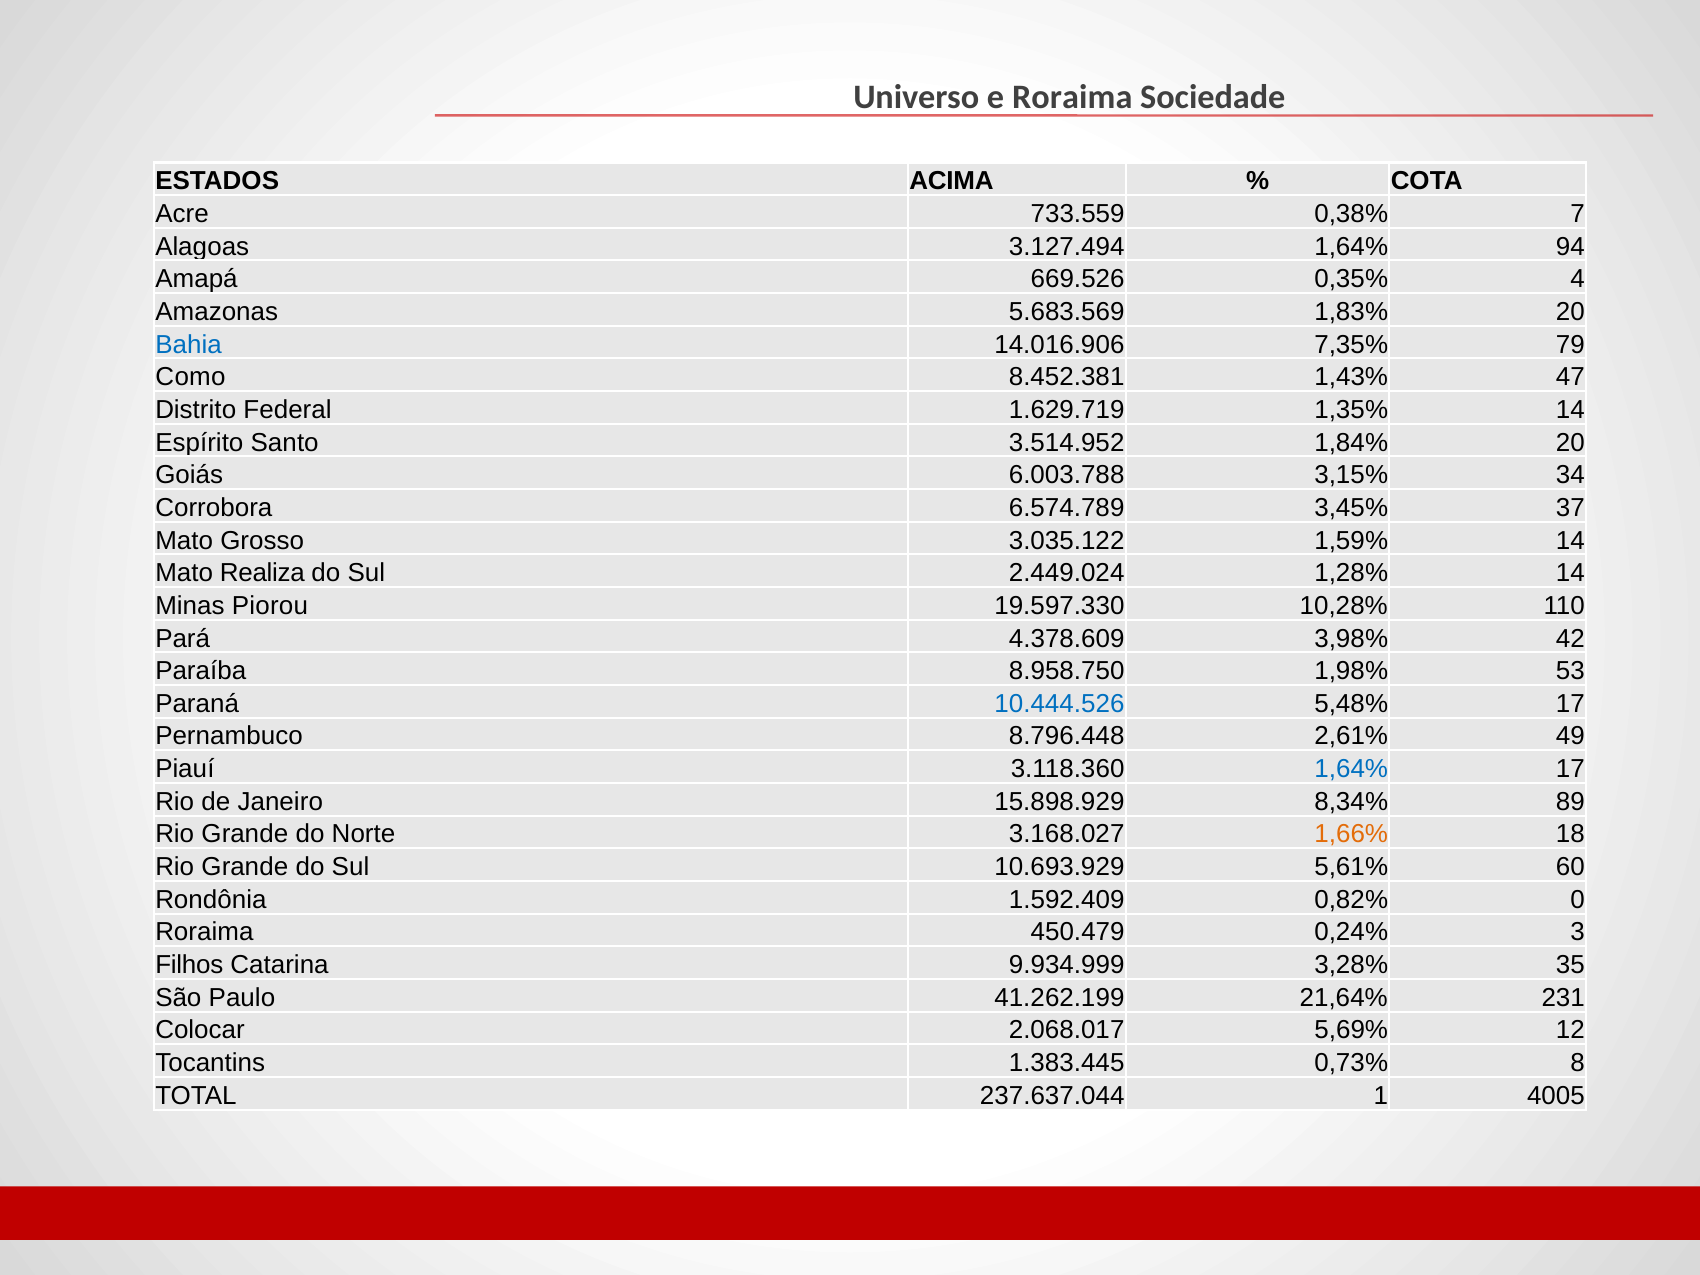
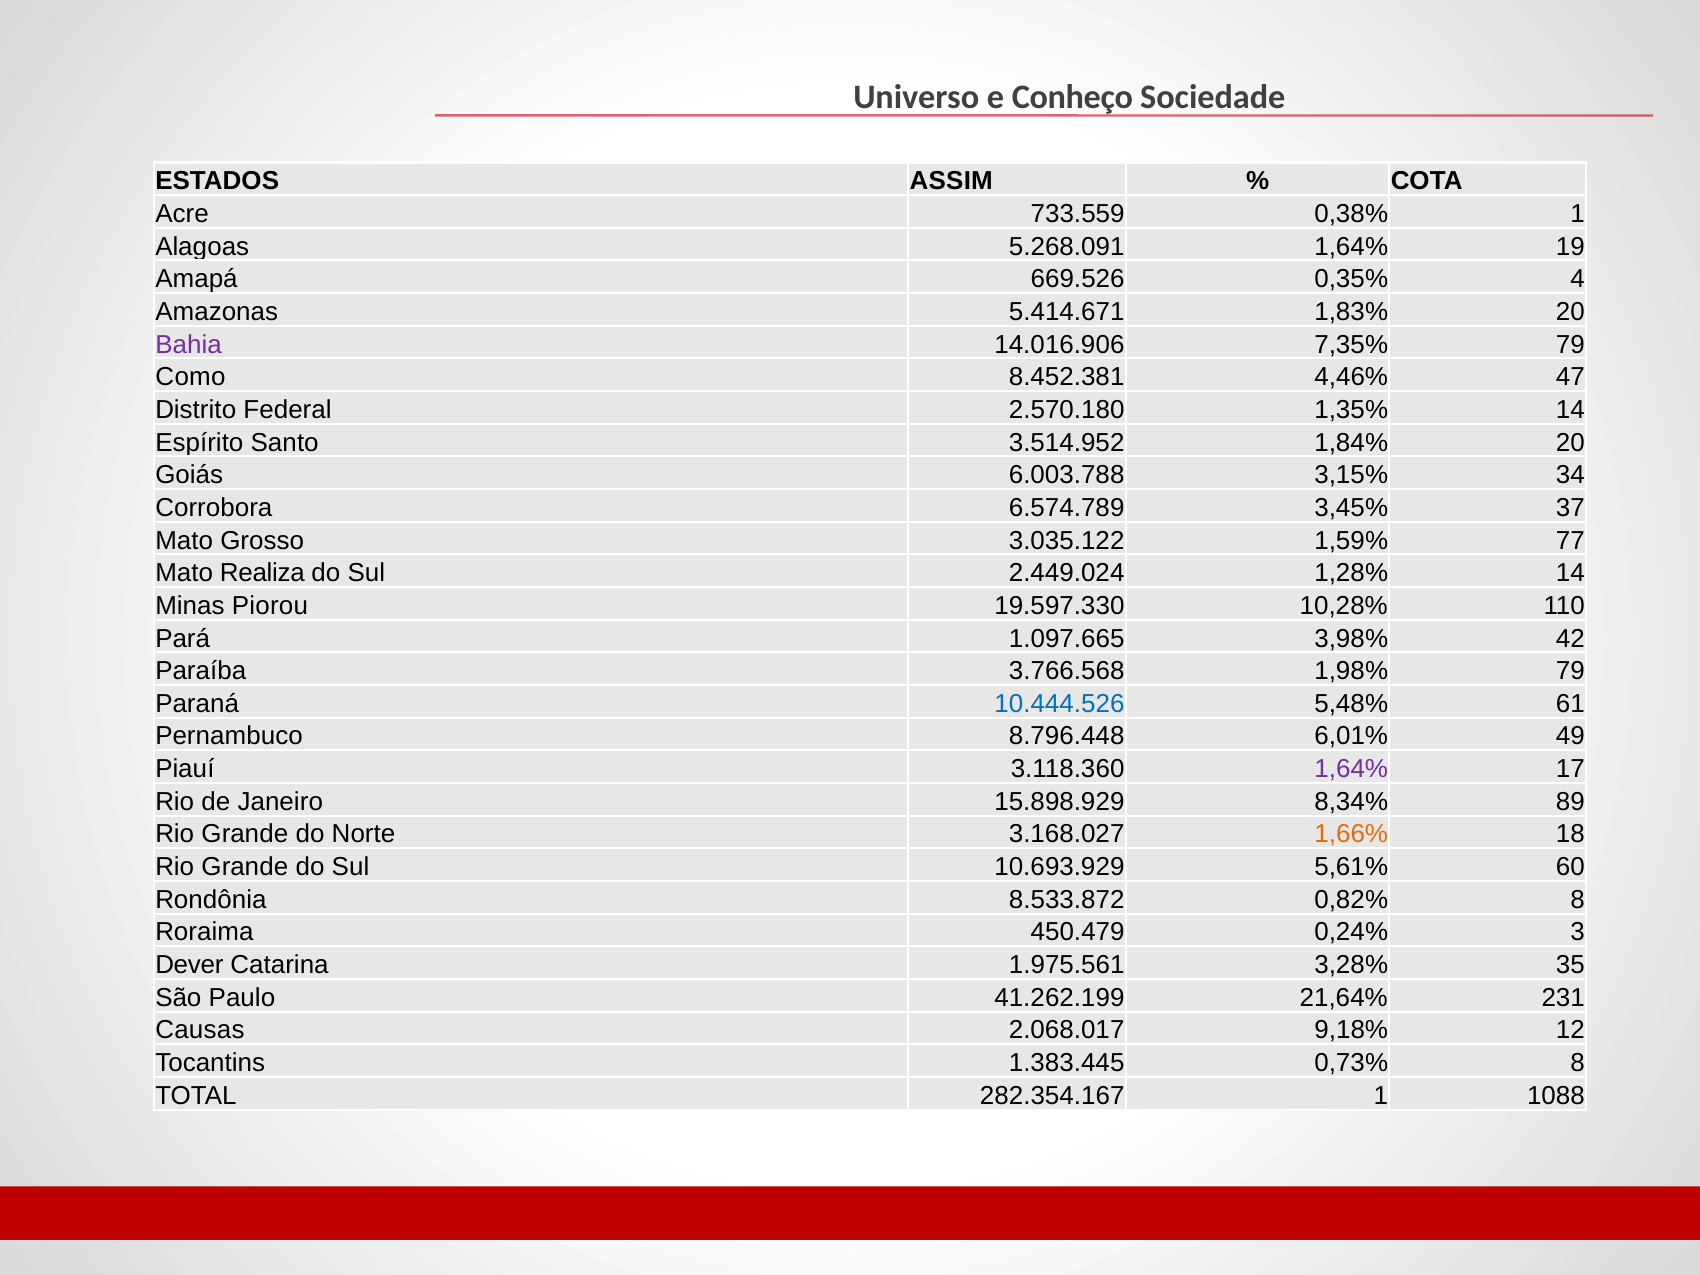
e Roraima: Roraima -> Conheço (1072, 97)
ACIMA: ACIMA -> ASSIM (951, 181)
0,38% 7: 7 -> 1 (1578, 214)
3.127.494: 3.127.494 -> 5.268.091 (1067, 246)
94: 94 -> 19 (1570, 246)
5.683.569: 5.683.569 -> 5.414.671 (1067, 312)
Bahia colour: blue -> purple (189, 344)
1,43%: 1,43% -> 4,46% (1351, 377)
1.629.719: 1.629.719 -> 2.570.180 (1067, 410)
1,59% 14: 14 -> 77 (1570, 540)
4.378.609: 4.378.609 -> 1.097.665 (1067, 638)
8.958.750: 8.958.750 -> 3.766.568 (1067, 671)
1,98% 53: 53 -> 79 (1570, 671)
5,48% 17: 17 -> 61 (1570, 704)
2,61%: 2,61% -> 6,01% (1351, 736)
1,64% colour: blue -> purple (1351, 769)
1.592.409: 1.592.409 -> 8.533.872 (1067, 900)
0,82% 0: 0 -> 8 (1578, 900)
Filhos: Filhos -> Dever (189, 965)
9.934.999: 9.934.999 -> 1.975.561 (1067, 965)
Colocar: Colocar -> Causas (200, 1030)
5,69%: 5,69% -> 9,18% (1351, 1030)
237.637.044: 237.637.044 -> 282.354.167 (1052, 1096)
4005: 4005 -> 1088 (1556, 1096)
